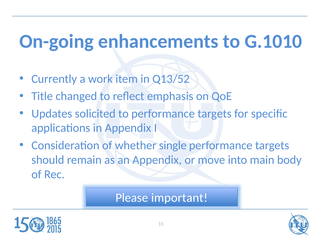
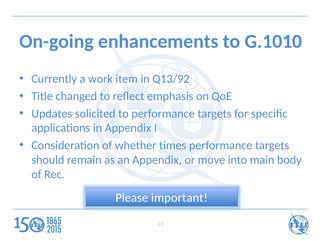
Q13/52: Q13/52 -> Q13/92 (171, 79)
single: single -> times (173, 146)
